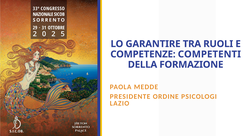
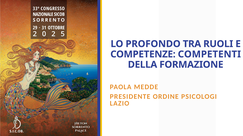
GARANTIRE: GARANTIRE -> PROFONDO (153, 44)
